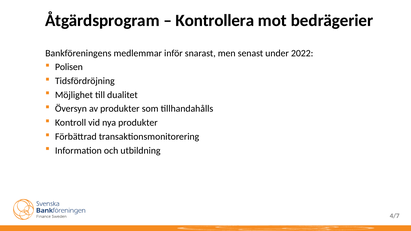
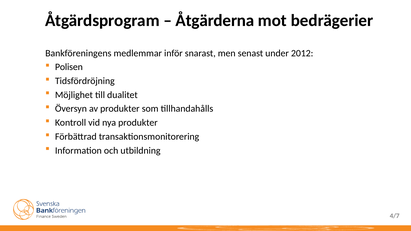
Kontrollera: Kontrollera -> Åtgärderna (215, 21)
2022: 2022 -> 2012 (302, 53)
